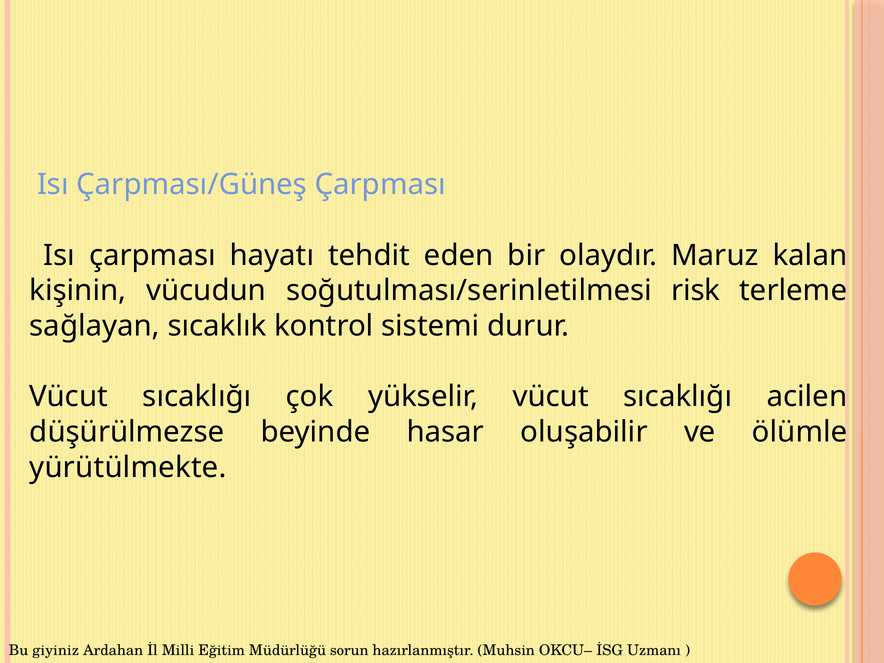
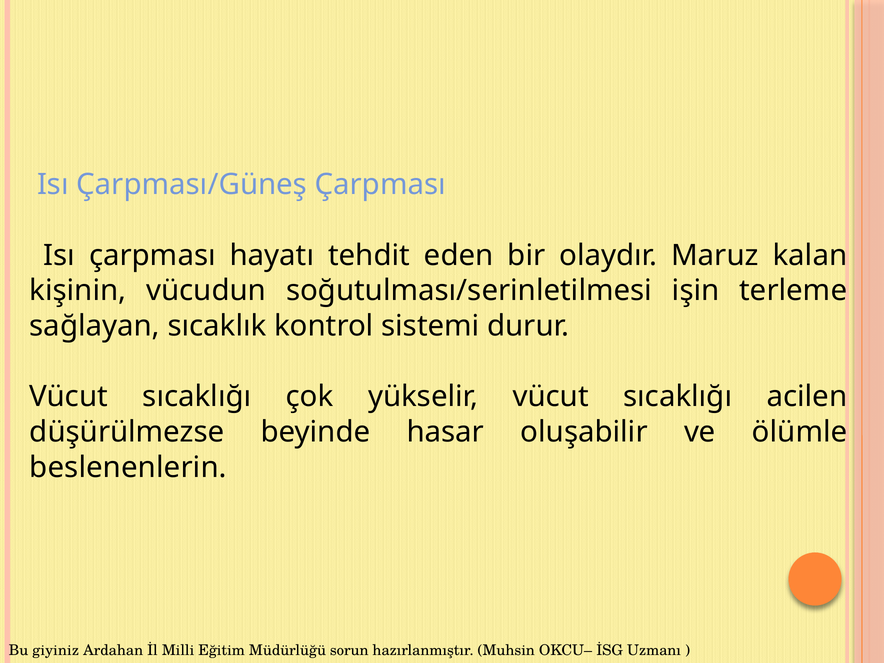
risk: risk -> işin (696, 291)
yürütülmekte: yürütülmekte -> beslenenlerin (128, 467)
